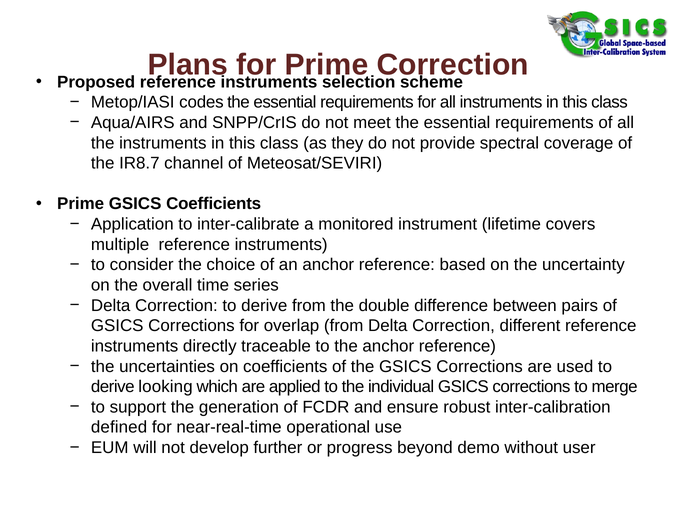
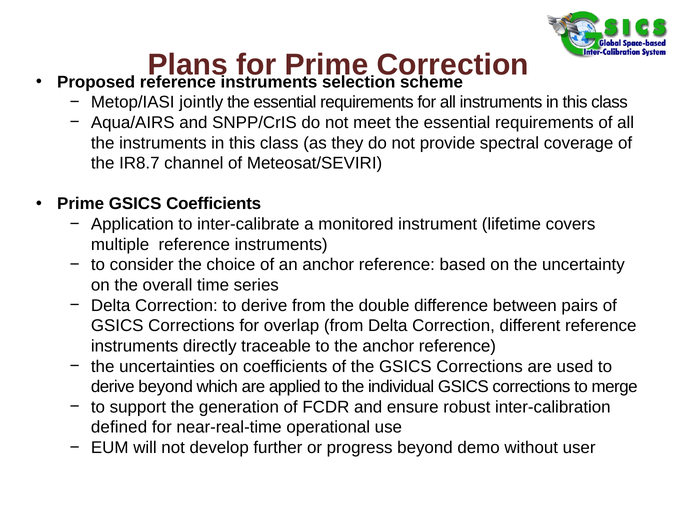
codes: codes -> jointly (201, 102)
derive looking: looking -> beyond (166, 387)
